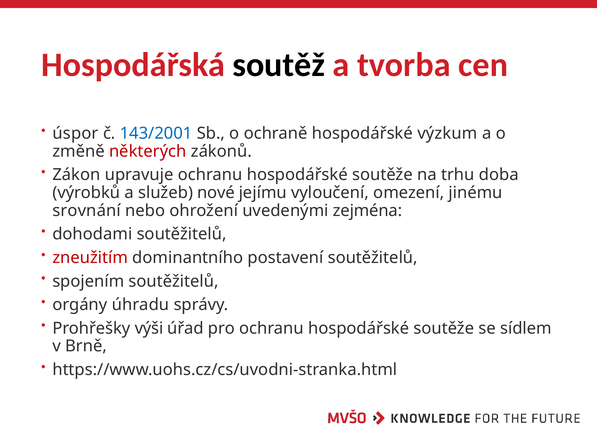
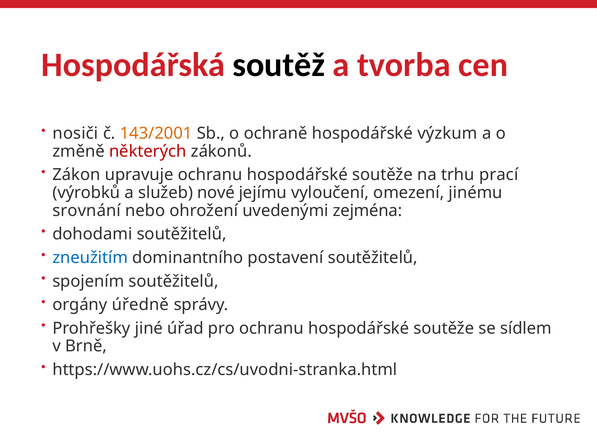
úspor: úspor -> nosiči (75, 133)
143/2001 colour: blue -> orange (156, 133)
doba: doba -> prací (499, 175)
zneužitím colour: red -> blue (90, 258)
úhradu: úhradu -> úředně (140, 305)
výši: výši -> jiné (149, 328)
